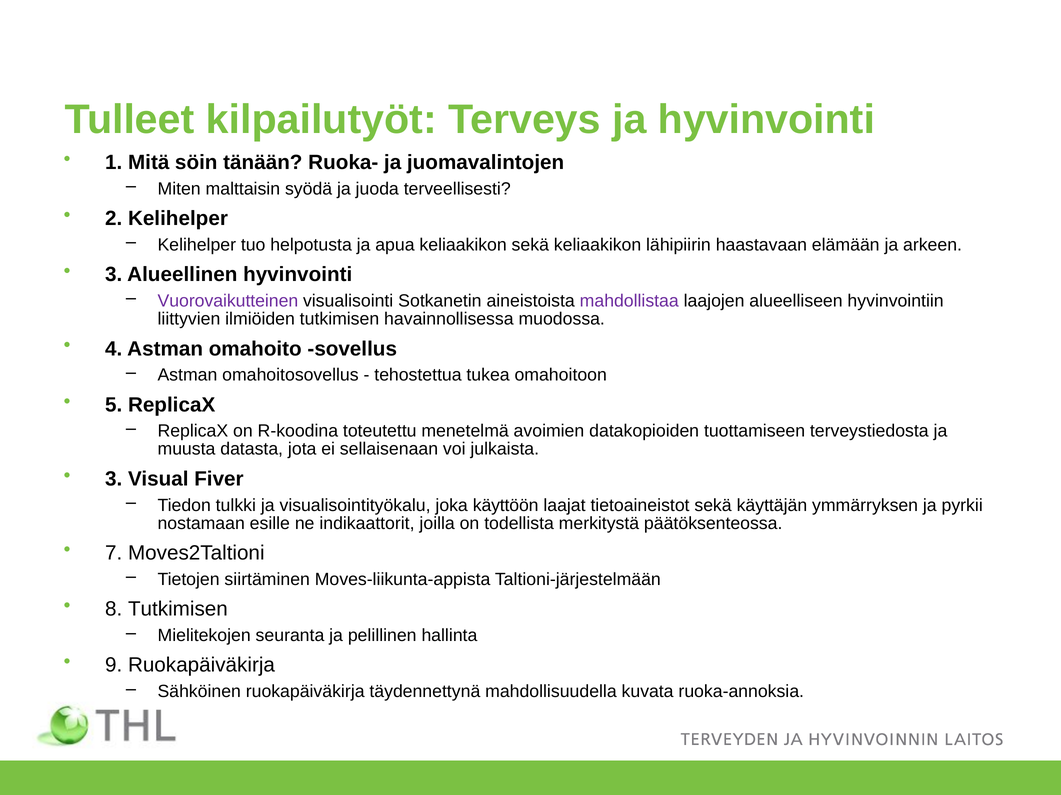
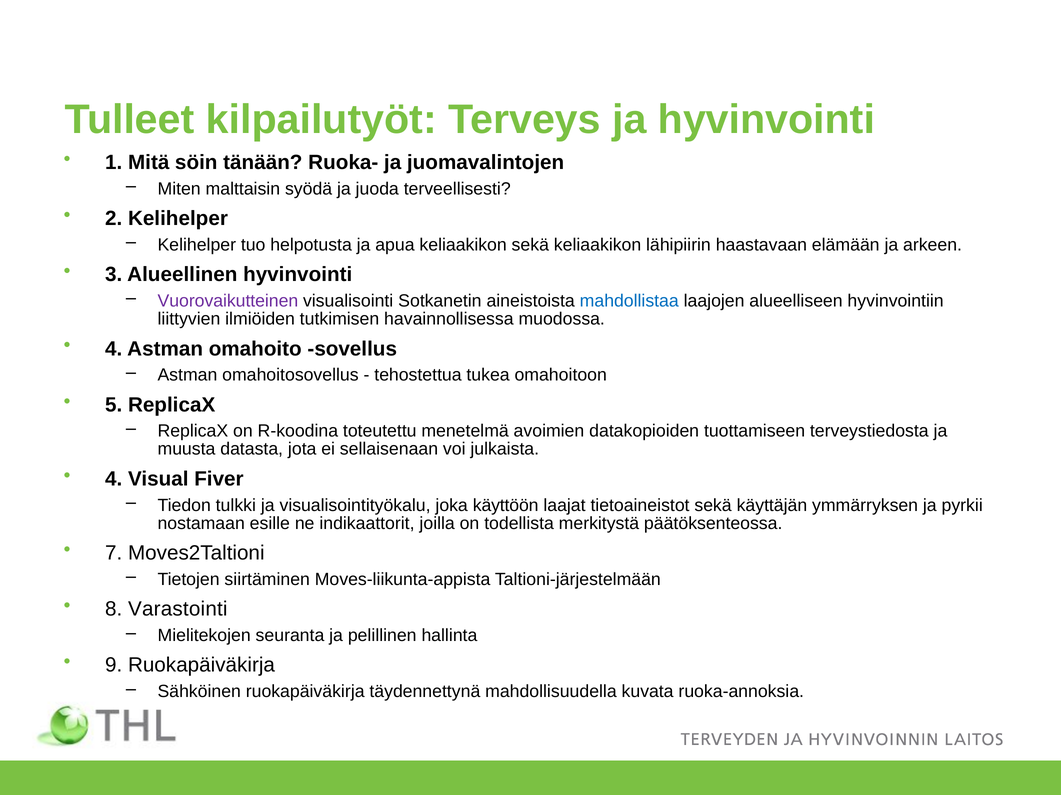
mahdollistaa colour: purple -> blue (629, 301)
3: 3 -> 4 (114, 479)
8 Tutkimisen: Tutkimisen -> Varastointi (178, 610)
